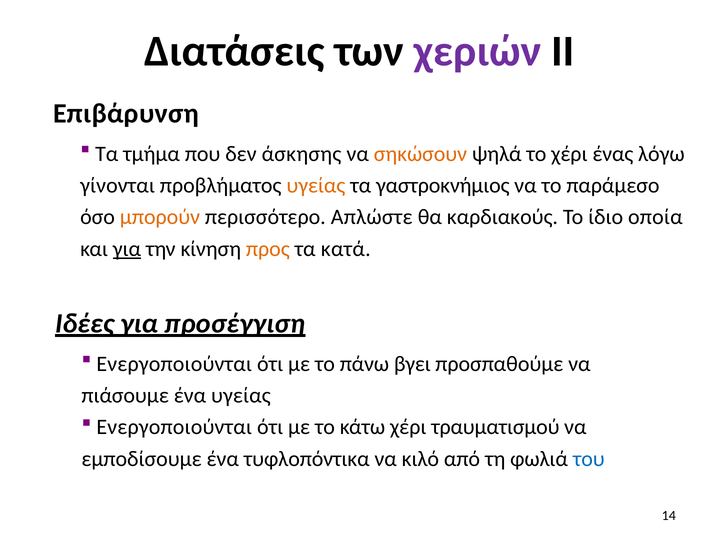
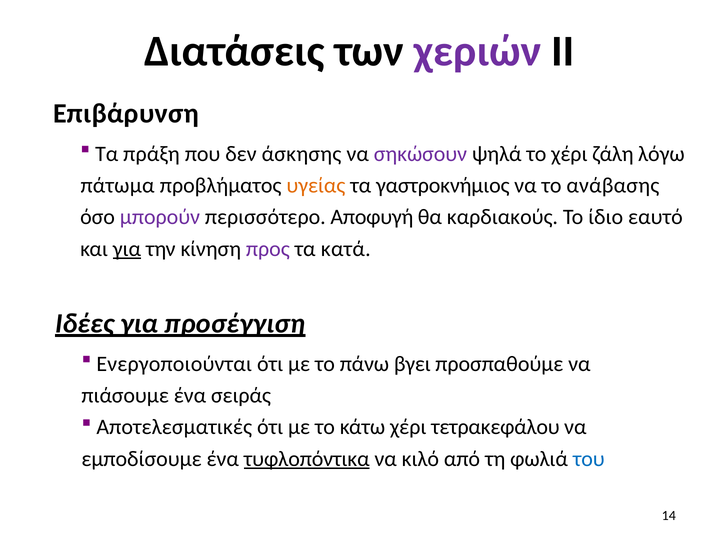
τμήμα: τμήμα -> πράξη (151, 154)
σηκώσουν colour: orange -> purple (420, 154)
ένας: ένας -> ζάλη (613, 154)
γίνονται: γίνονται -> πάτωμα (117, 185)
παράμεσο: παράμεσο -> ανάβασης (613, 185)
μπορούν colour: orange -> purple (160, 217)
Απλώστε: Απλώστε -> Αποφυγή (372, 217)
οποία: οποία -> εαυτό (655, 217)
προς colour: orange -> purple (268, 248)
ένα υγείας: υγείας -> σειράς (241, 395)
Ενεργοποιούνται: Ενεργοποιούνται -> Αποτελεσματικές (174, 427)
τραυματισμού: τραυματισμού -> τετρακεφάλου (495, 427)
τυφλοπόντικα underline: none -> present (307, 458)
